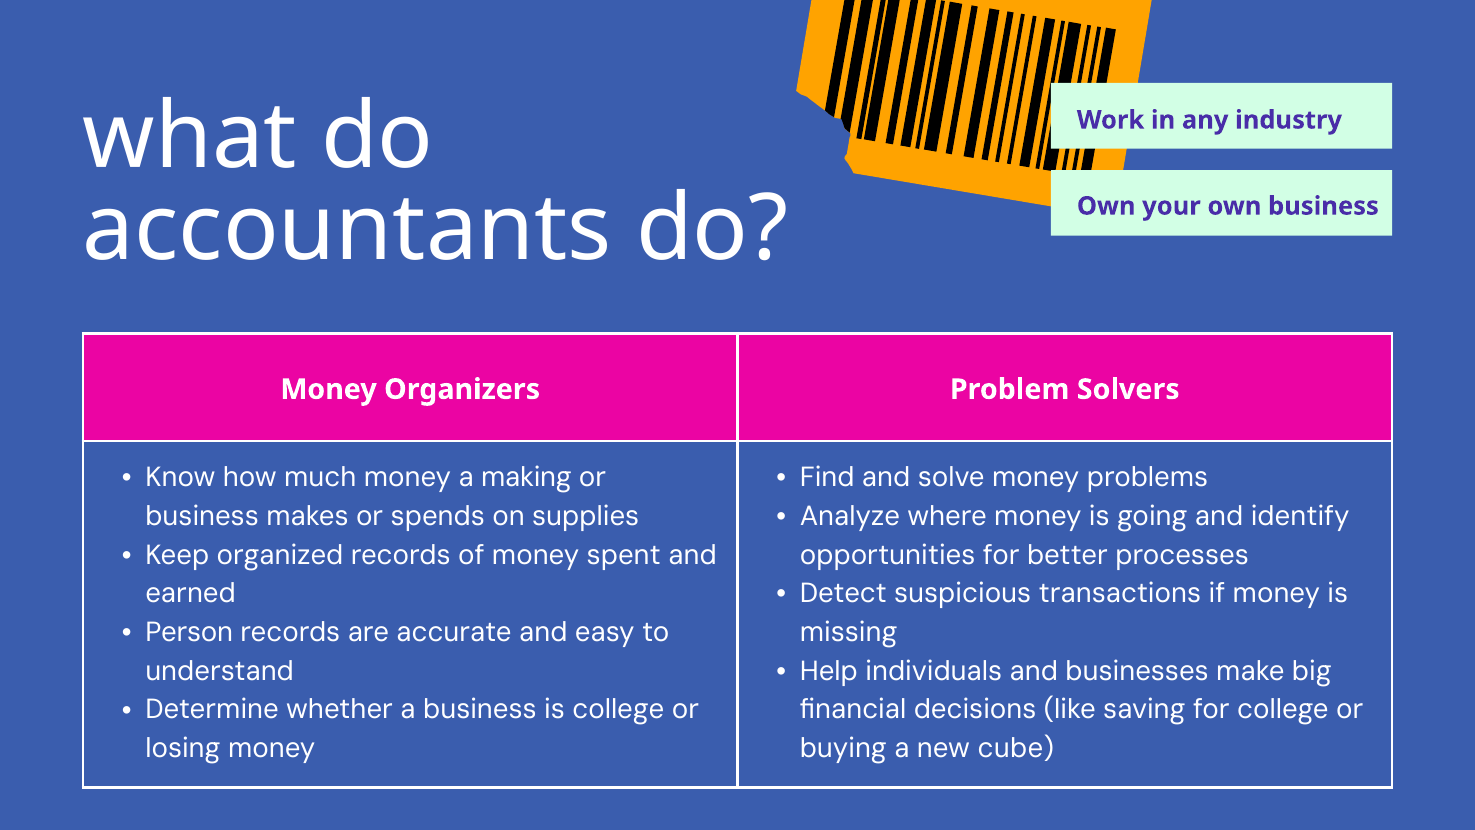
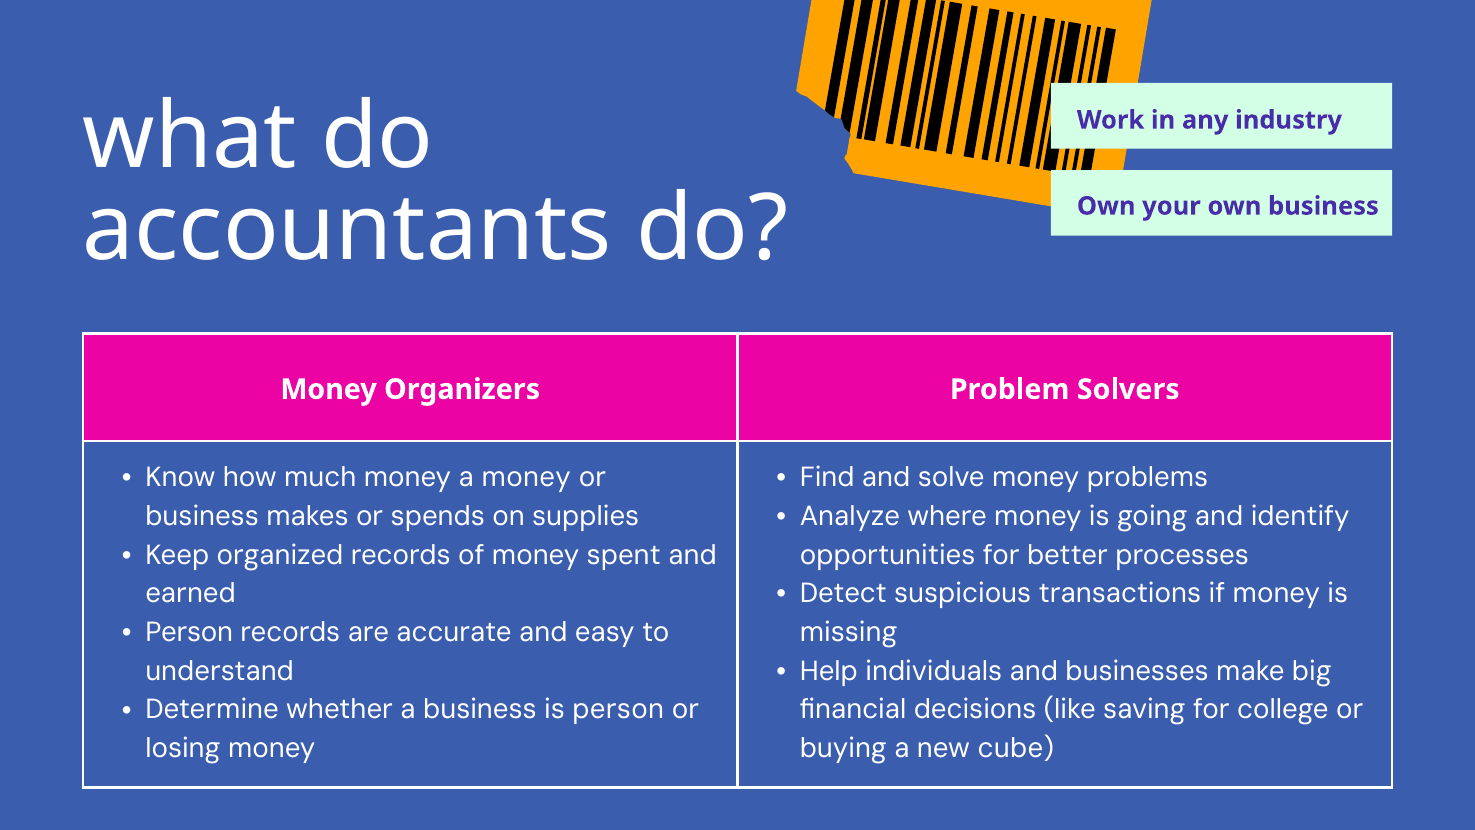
a making: making -> money (526, 477)
is college: college -> person (618, 710)
